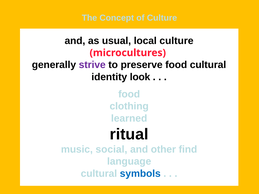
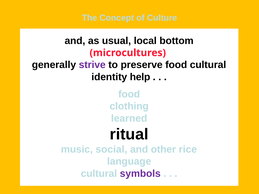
local culture: culture -> bottom (177, 41)
look: look -> help (140, 77)
find: find -> rice (188, 150)
symbols colour: blue -> purple (140, 174)
